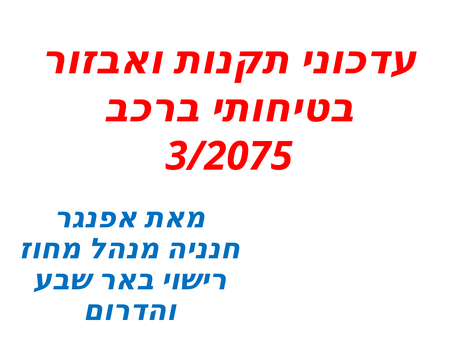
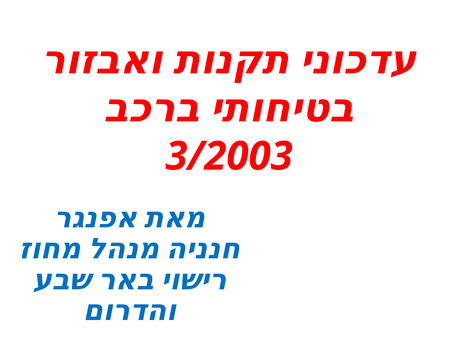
3/2075: 3/2075 -> 3/2003 (229, 157)
